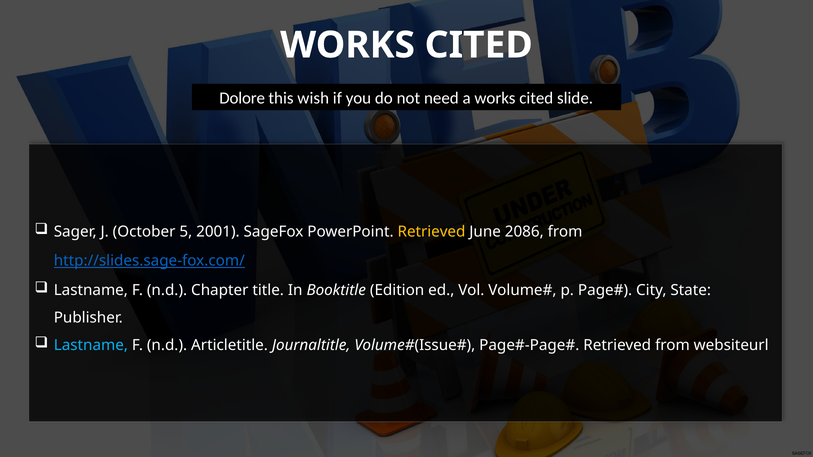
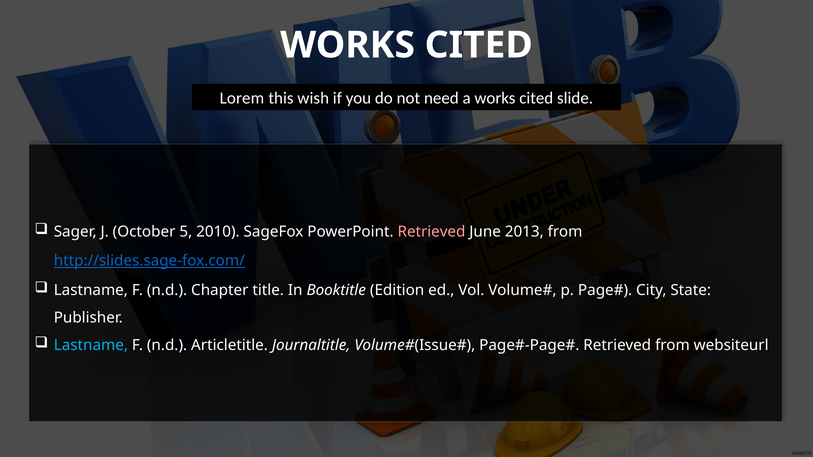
Dolore: Dolore -> Lorem (242, 98)
2001: 2001 -> 2010 (218, 232)
Retrieved colour: yellow -> pink (432, 232)
2086: 2086 -> 2013 (524, 232)
